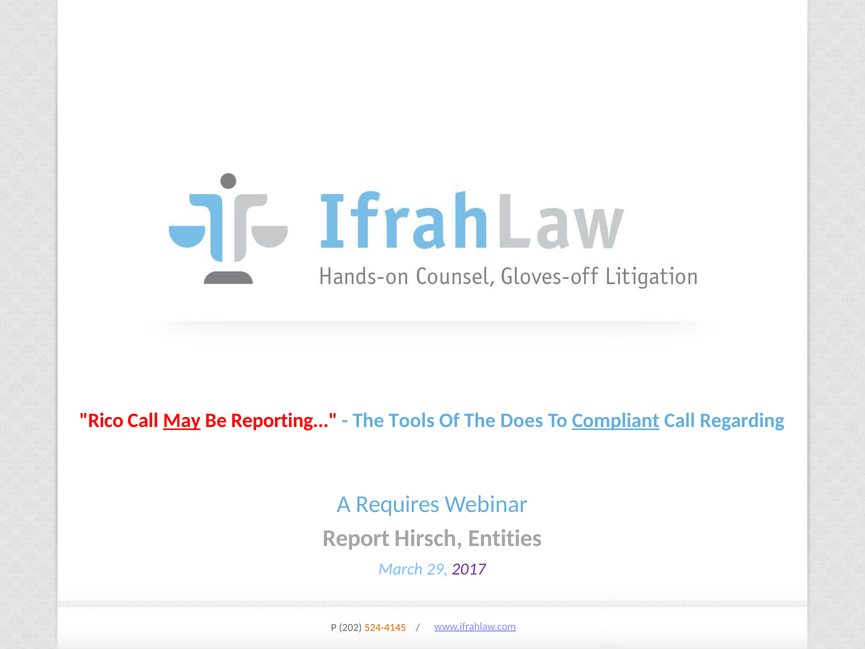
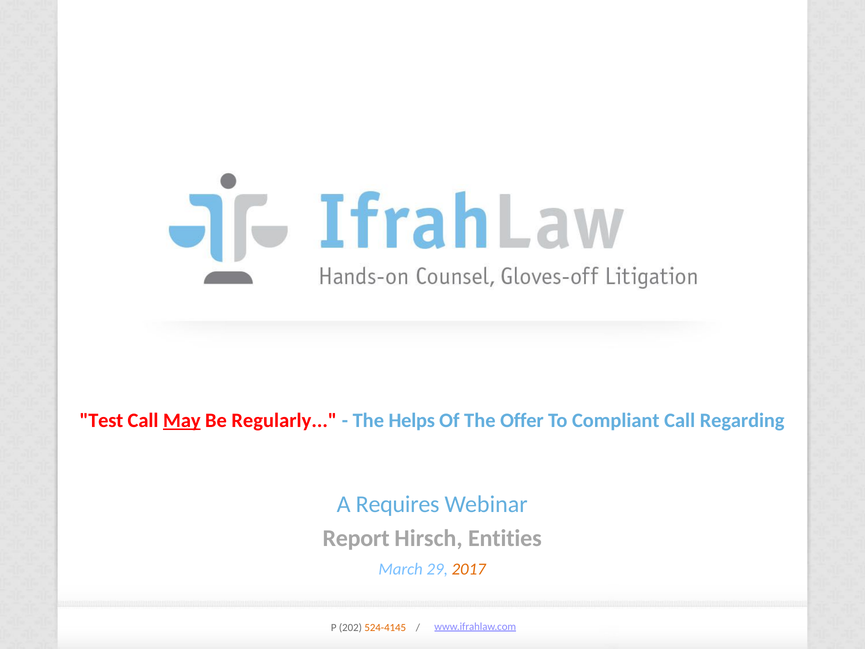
Rico: Rico -> Test (101, 420)
Reporting: Reporting -> Regularly (284, 420)
Tools: Tools -> Helps (412, 420)
Does: Does -> Offer (522, 420)
Compliant underline: present -> none (616, 420)
2017 colour: purple -> orange (469, 569)
